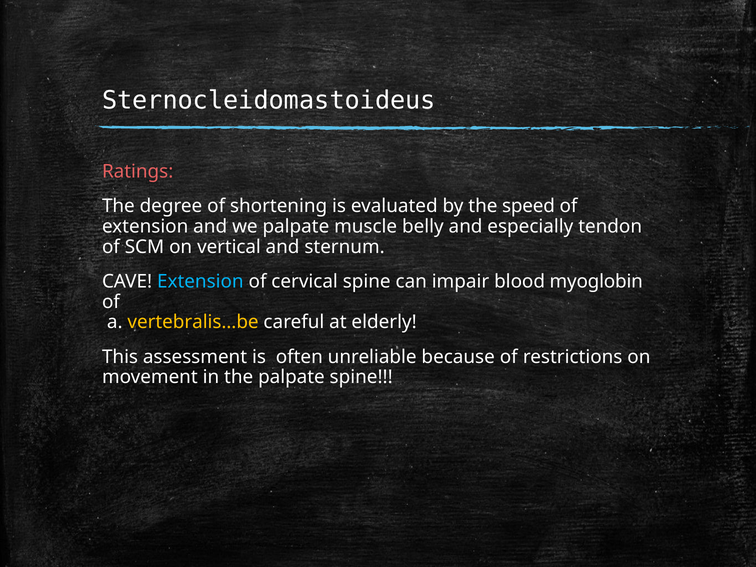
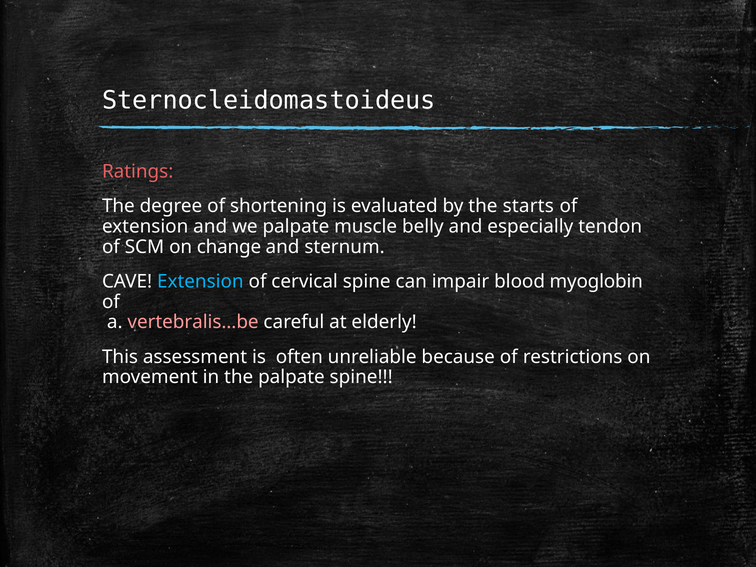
speed: speed -> starts (528, 206)
vertical: vertical -> change (229, 247)
vertebralis…be colour: yellow -> pink (193, 322)
